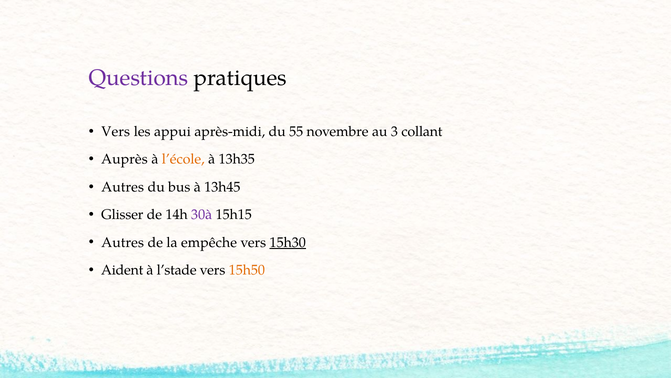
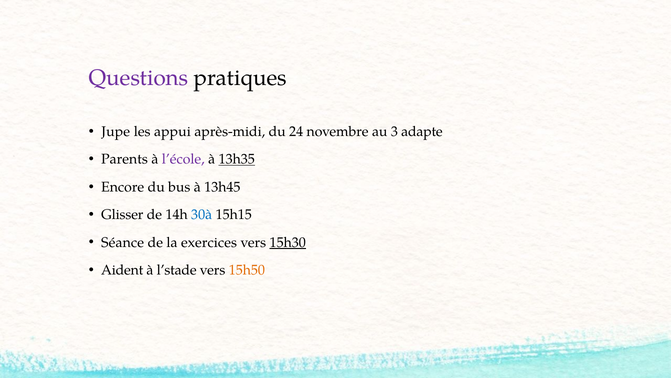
Vers: Vers -> Jupe (116, 131)
55: 55 -> 24 (296, 131)
collant: collant -> adapte (422, 131)
Auprès: Auprès -> Parents (125, 159)
l’école colour: orange -> purple (183, 159)
13h35 underline: none -> present (237, 159)
Autres: Autres -> Encore (123, 187)
30à colour: purple -> blue (202, 214)
Autres: Autres -> Séance (123, 242)
empêche: empêche -> exercices (209, 242)
